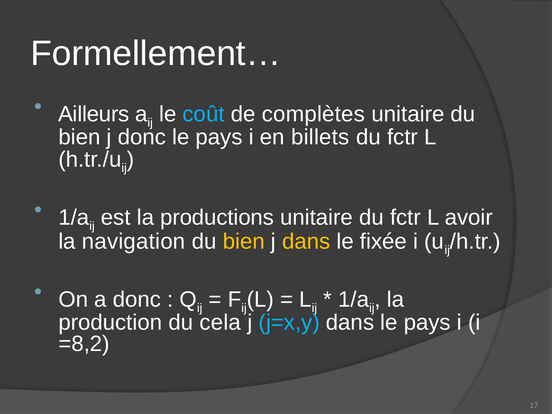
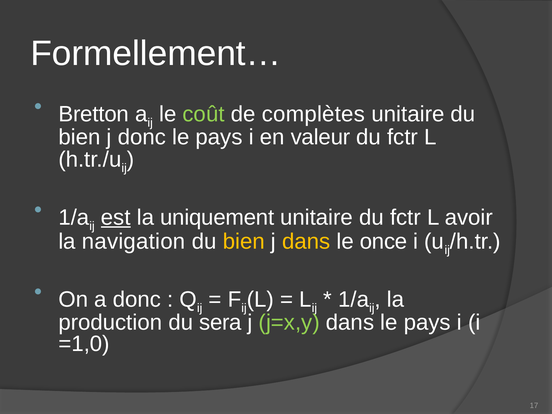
Ailleurs: Ailleurs -> Bretton (94, 114)
coût colour: light blue -> light green (204, 114)
billets: billets -> valeur (320, 137)
est underline: none -> present (116, 217)
productions: productions -> uniquement (217, 217)
fixée: fixée -> once (384, 241)
cela: cela -> sera (220, 322)
j=x,y colour: light blue -> light green (289, 322)
=8,2: =8,2 -> =1,0 (84, 344)
